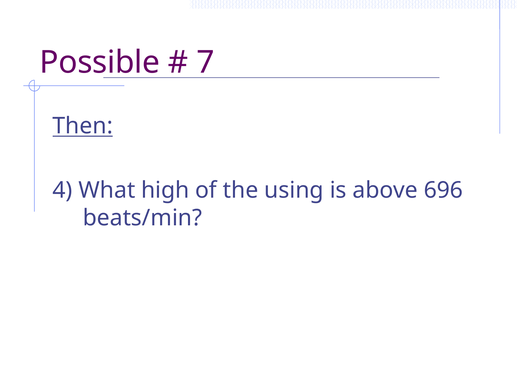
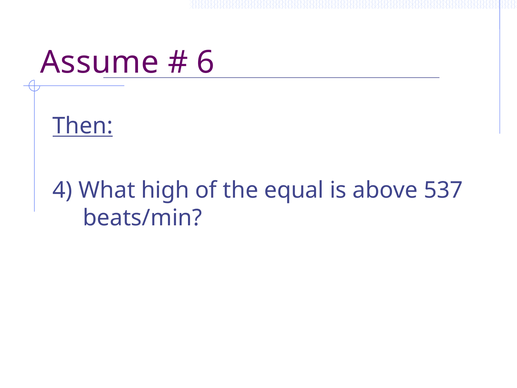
Possible: Possible -> Assume (100, 63)
7: 7 -> 6 (206, 63)
using: using -> equal (294, 190)
696: 696 -> 537 (443, 190)
